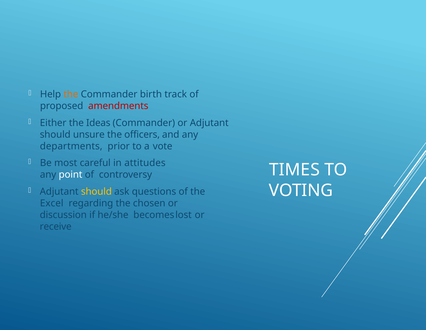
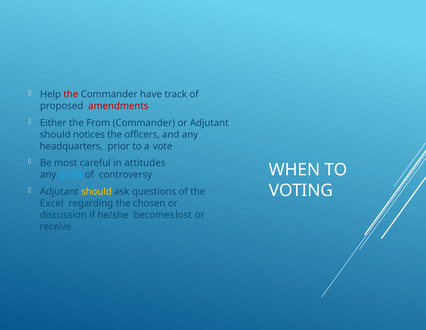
the colour: orange -> red (71, 94)
birth: birth -> have (151, 94)
Ideas: Ideas -> From (98, 123)
unsure: unsure -> notices (89, 134)
departments: departments -> headquarters (71, 146)
TIMES: TIMES -> WHEN (295, 169)
point colour: white -> light blue (71, 174)
